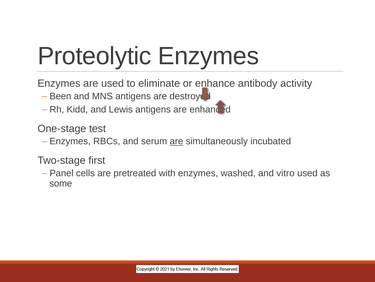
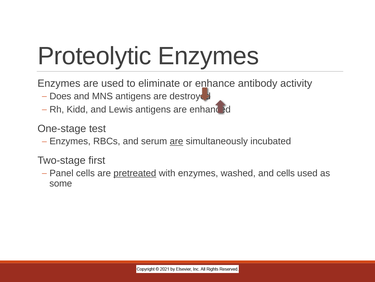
Been: Been -> Does (60, 96)
pretreated underline: none -> present (135, 173)
and vitro: vitro -> cells (286, 173)
